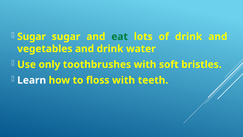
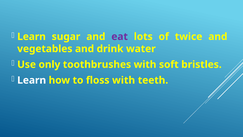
Sugar: Sugar -> Learn (32, 37)
eat colour: green -> purple (120, 37)
of drink: drink -> twice (189, 37)
